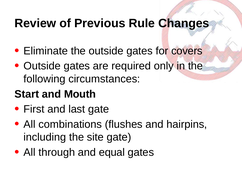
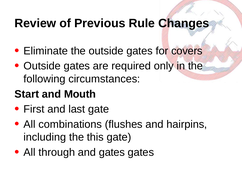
site: site -> this (95, 137)
and equal: equal -> gates (112, 152)
